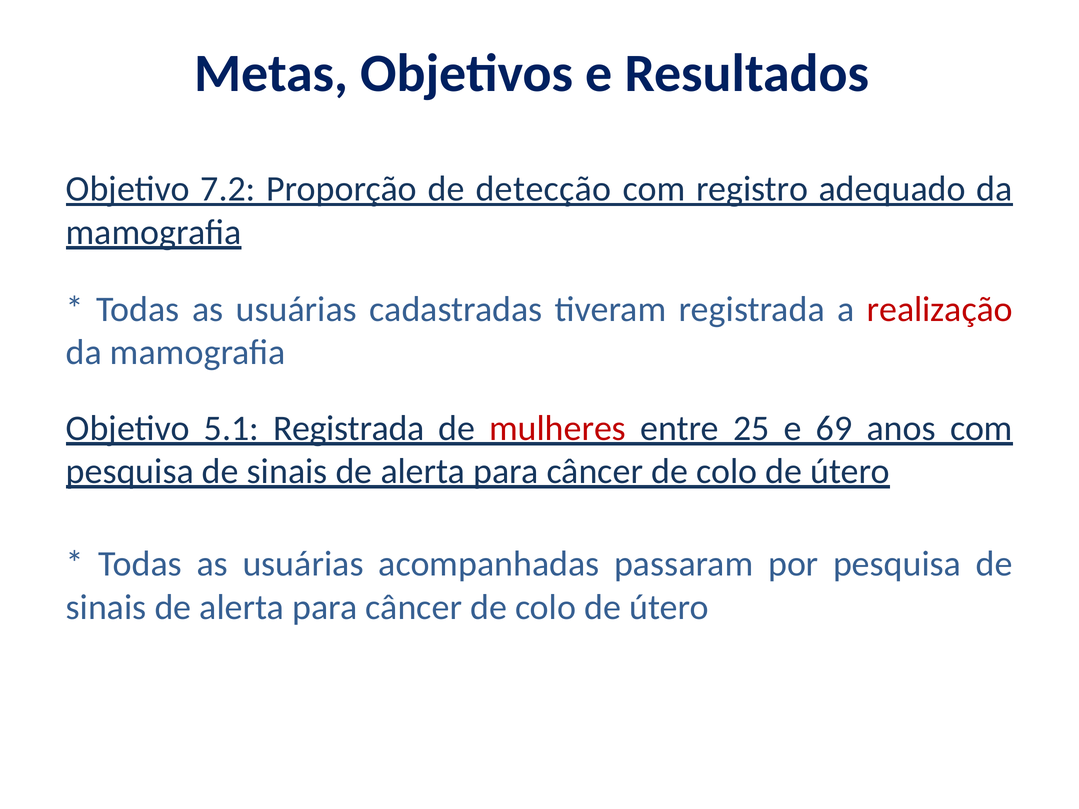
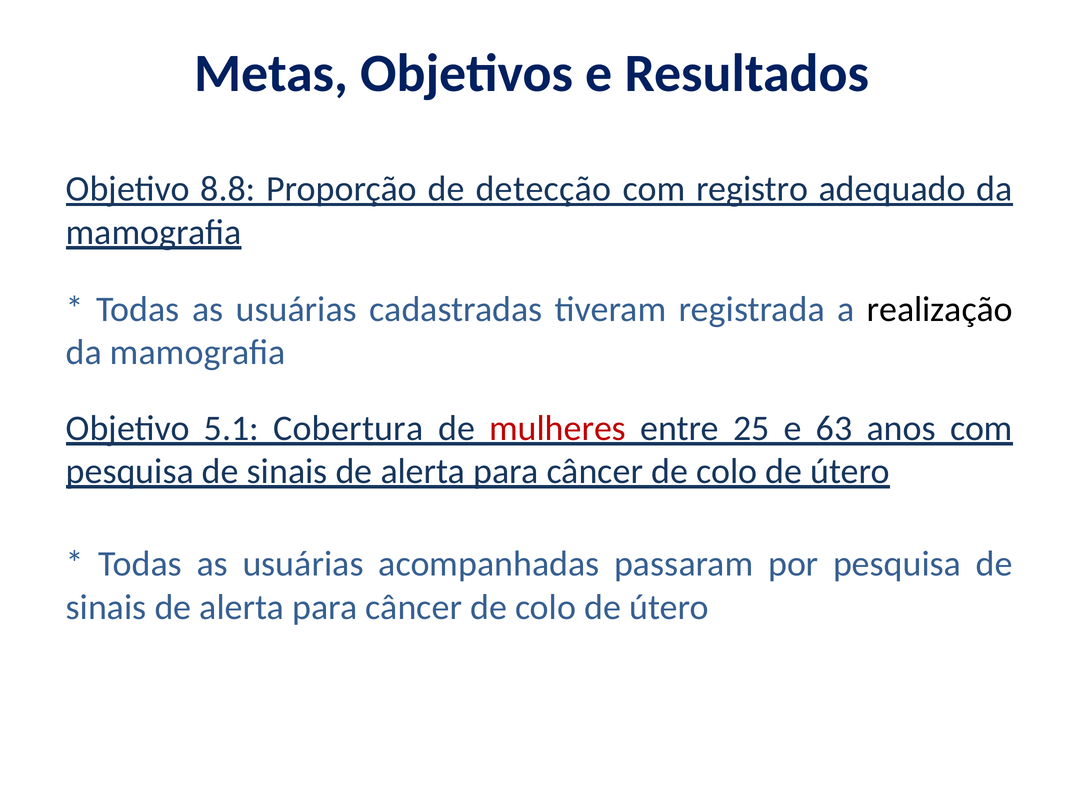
7.2: 7.2 -> 8.8 (228, 189)
realização colour: red -> black (940, 309)
5.1 Registrada: Registrada -> Cobertura (348, 428)
69: 69 -> 63 (834, 428)
